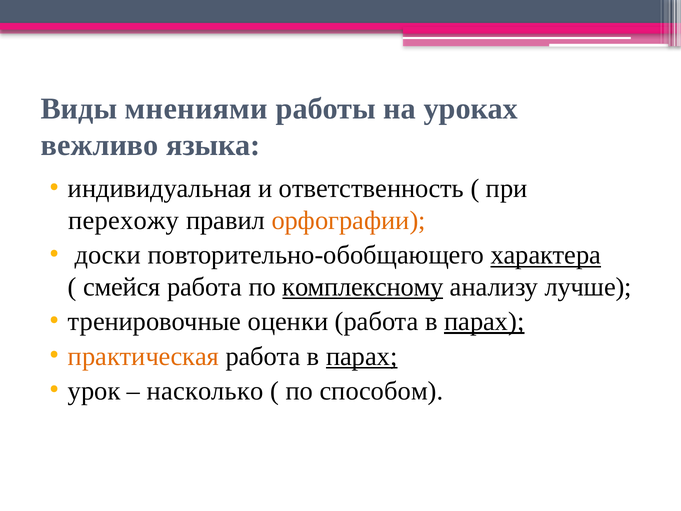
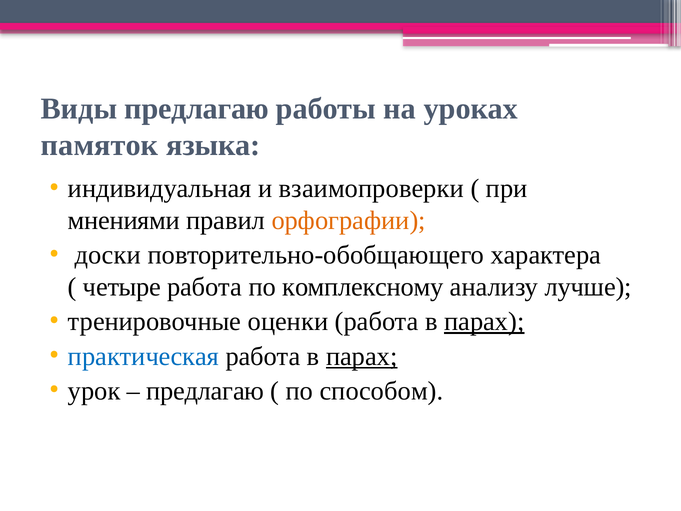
Виды мнениями: мнениями -> предлагаю (197, 109)
вежливо: вежливо -> памяток (100, 145)
ответственность: ответственность -> взаимопроверки (371, 189)
перехожу: перехожу -> мнениями (124, 220)
характера underline: present -> none (546, 255)
смейся: смейся -> четыре (122, 287)
комплексному underline: present -> none (363, 287)
практическая colour: orange -> blue (143, 356)
насколько: насколько -> предлагаю (205, 391)
